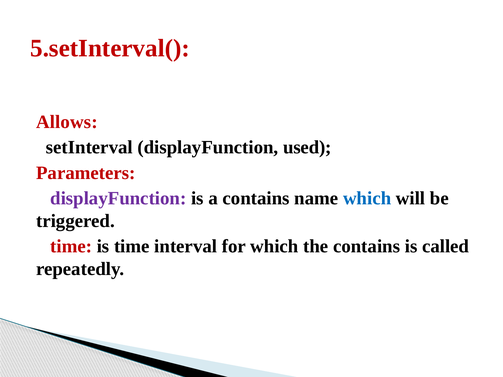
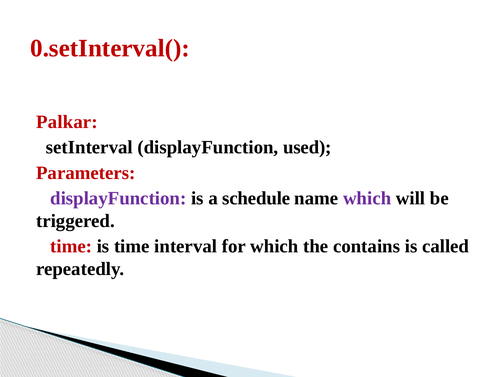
5.setInterval(: 5.setInterval( -> 0.setInterval( (110, 48)
Allows: Allows -> Palkar (67, 122)
a contains: contains -> schedule (256, 198)
which colour: blue -> purple (367, 198)
